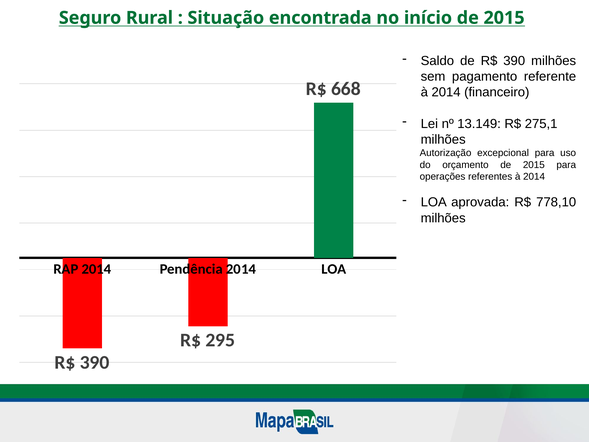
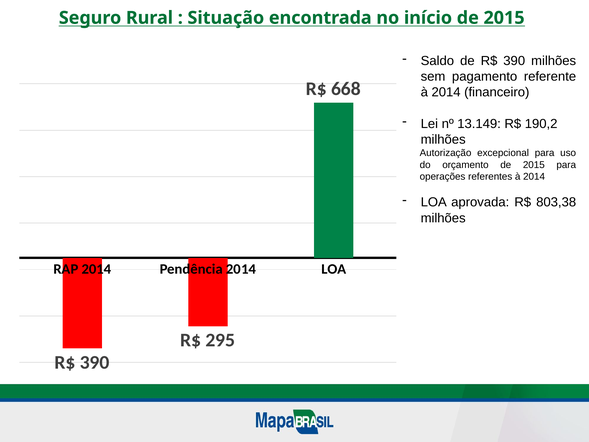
275,1: 275,1 -> 190,2 (541, 124)
778,10: 778,10 -> 803,38 (556, 202)
